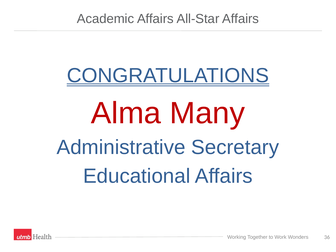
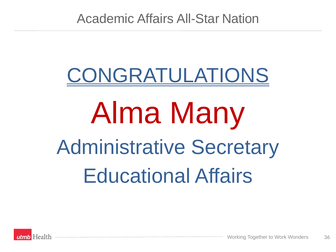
All-Star Affairs: Affairs -> Nation (241, 19)
